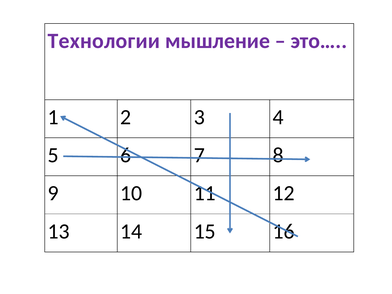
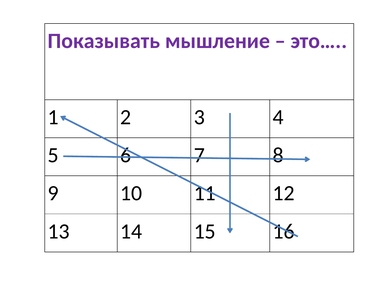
Технологии: Технологии -> Показывать (104, 41)
